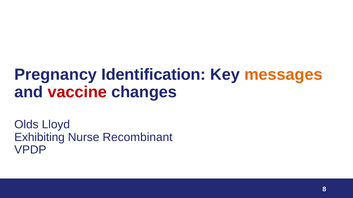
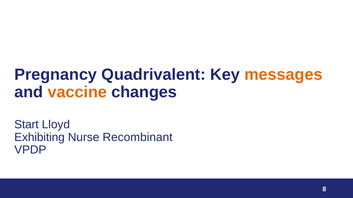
Identification: Identification -> Quadrivalent (154, 75)
vaccine colour: red -> orange (77, 92)
Olds: Olds -> Start (26, 125)
